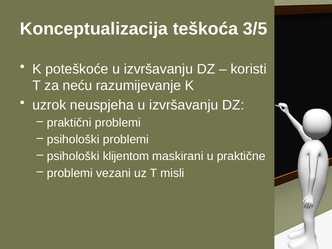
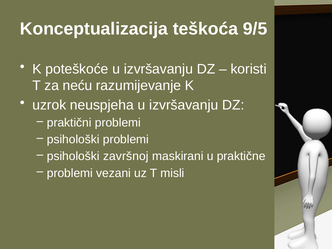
3/5: 3/5 -> 9/5 (255, 29)
klijentom: klijentom -> završnoj (126, 156)
